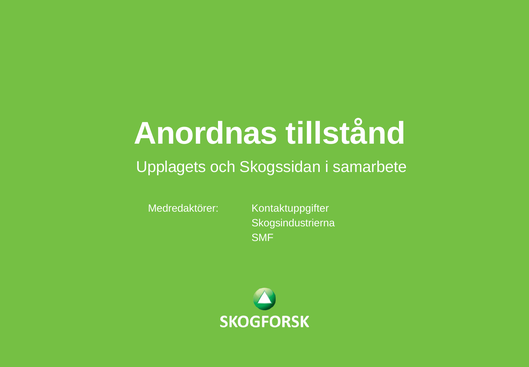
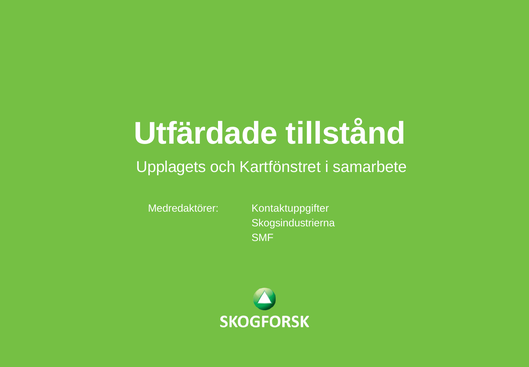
Anordnas: Anordnas -> Utfärdade (206, 133)
Skogssidan: Skogssidan -> Kartfönstret (280, 167)
